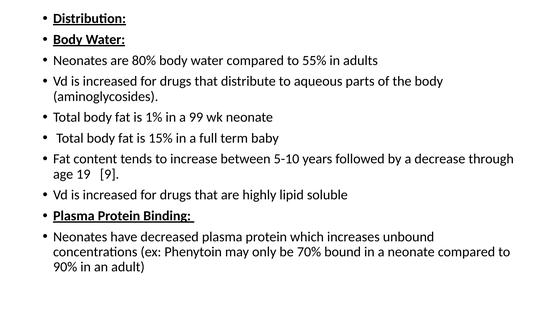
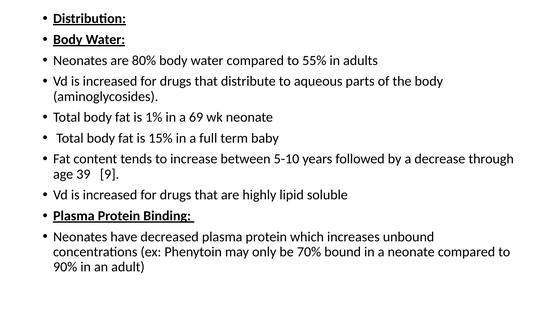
99: 99 -> 69 (196, 117)
19: 19 -> 39 (83, 174)
